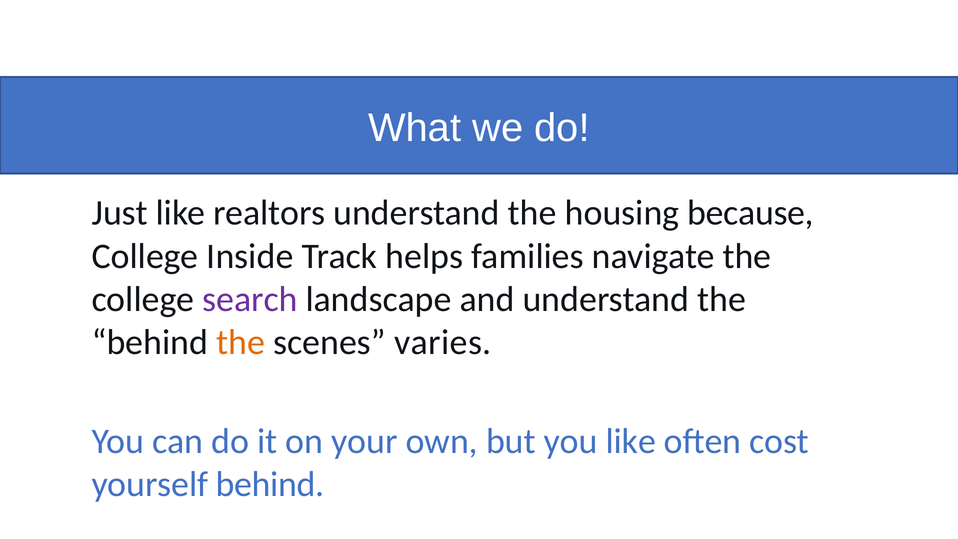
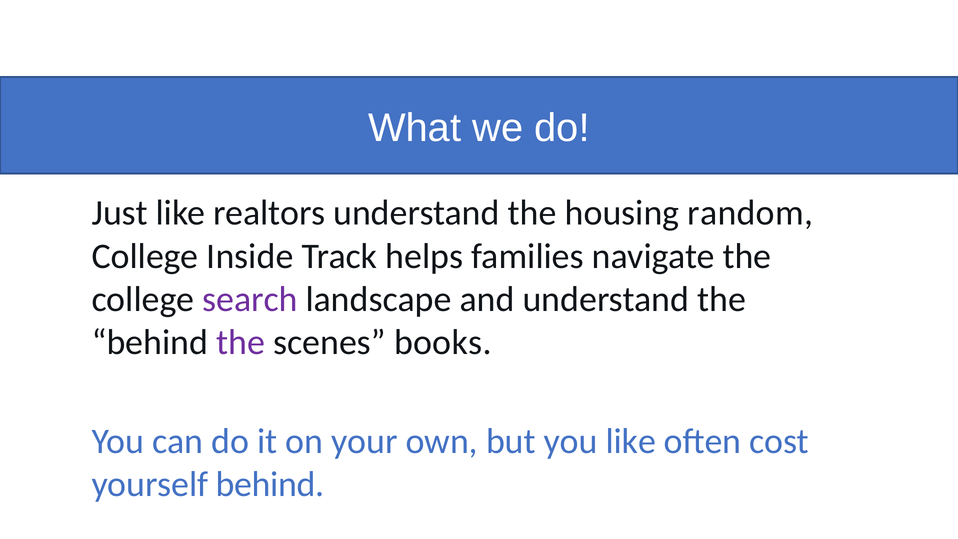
because: because -> random (750, 213)
the colour: orange -> purple (241, 342)
varies: varies -> books (443, 342)
